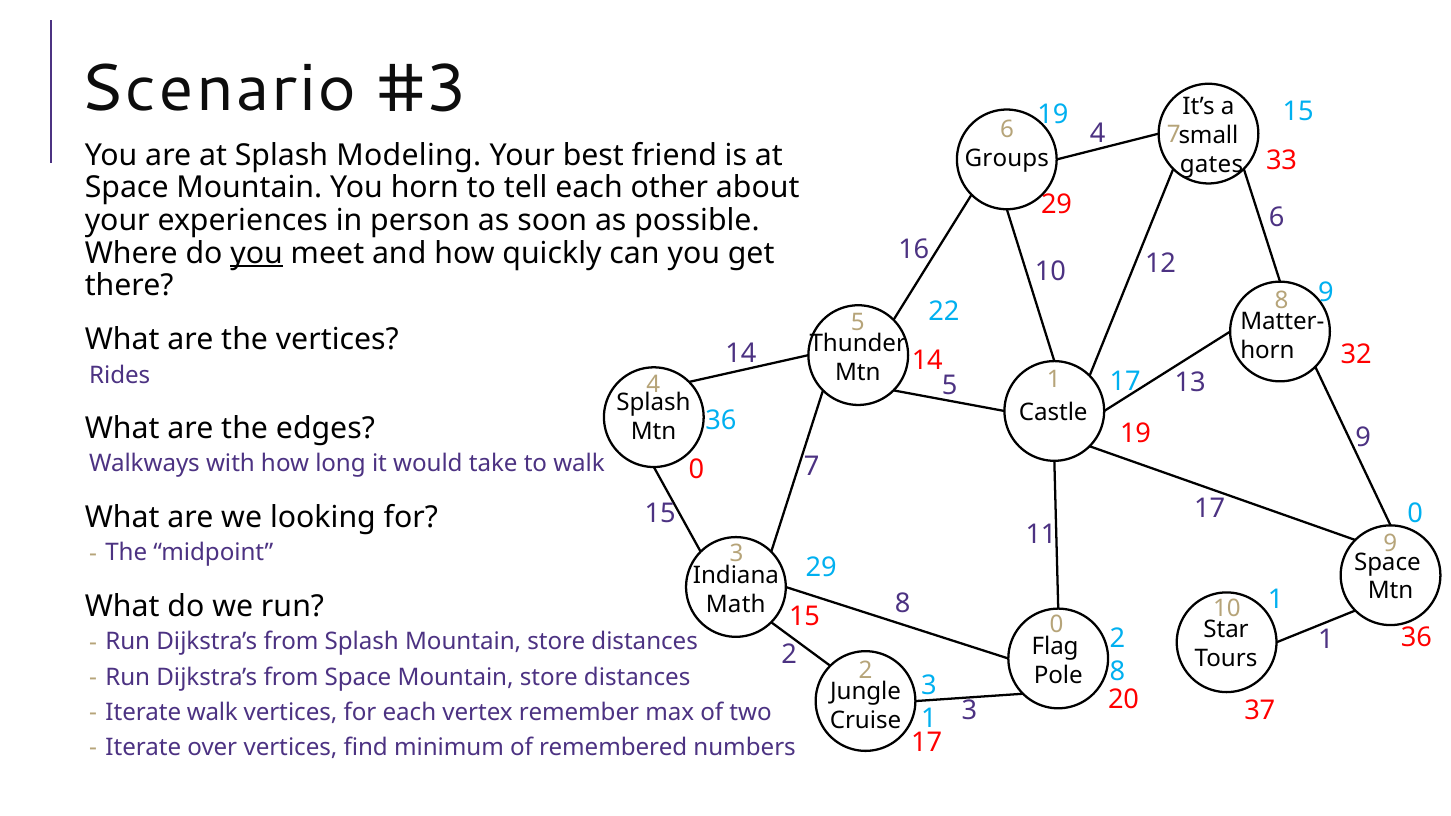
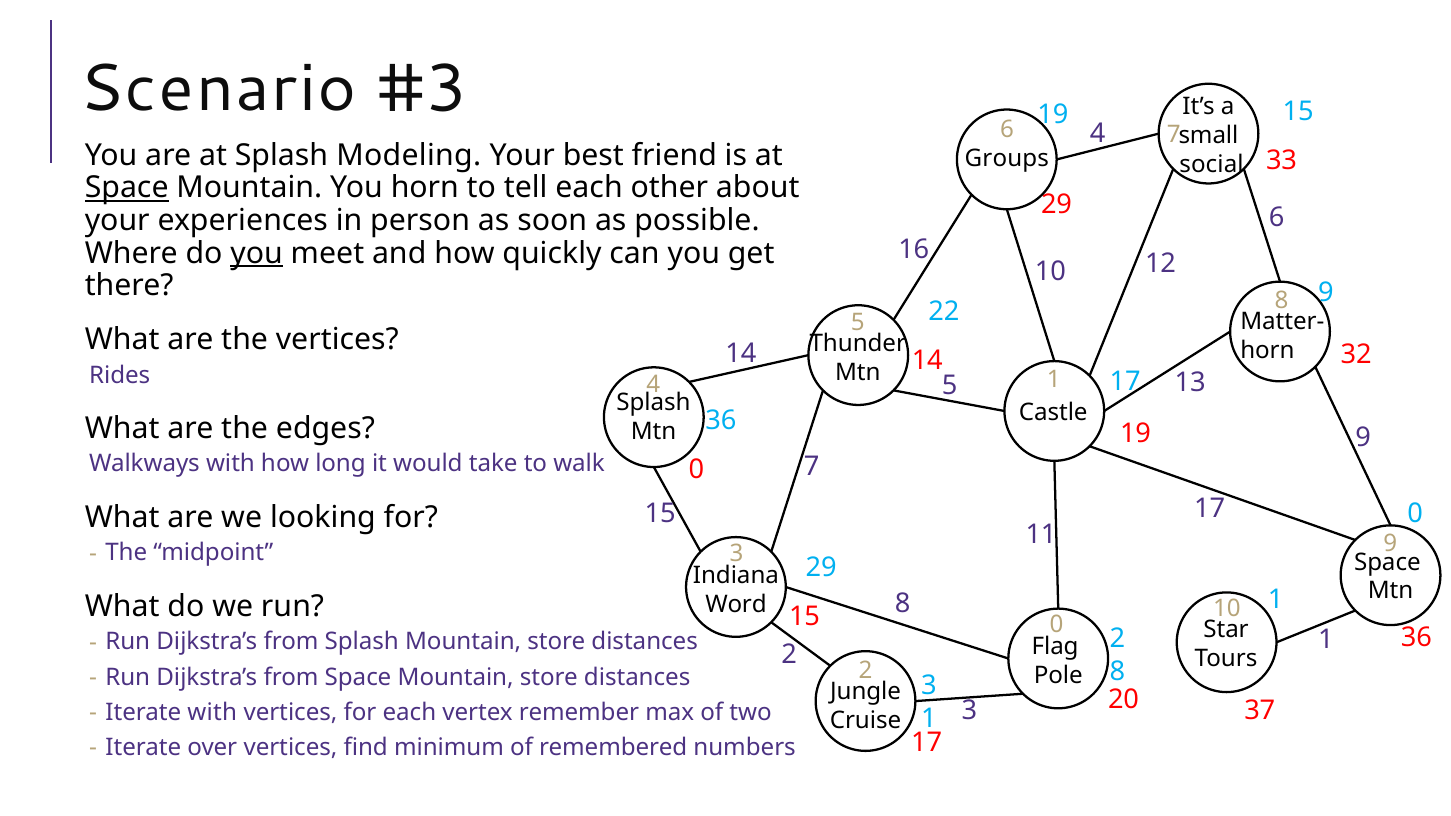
gates: gates -> social (1212, 165)
Space underline: none -> present (127, 188)
Math: Math -> Word (736, 604)
Iterate walk: walk -> with (212, 712)
